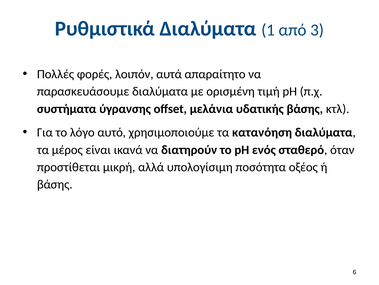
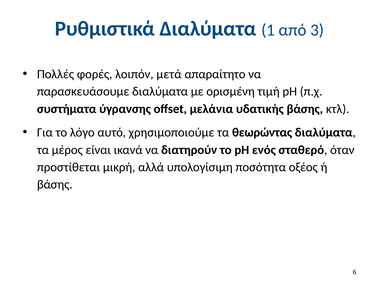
αυτά: αυτά -> μετά (169, 74)
κατανόηση: κατανόηση -> θεωρώντας (262, 132)
